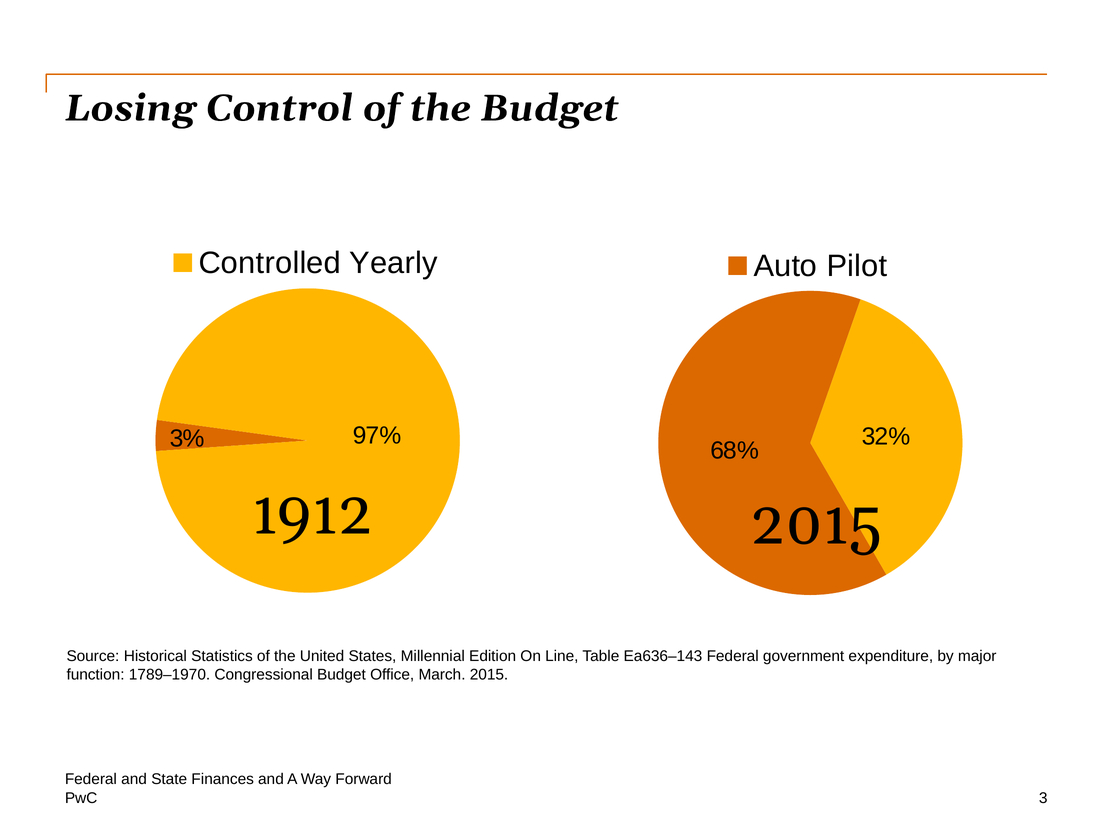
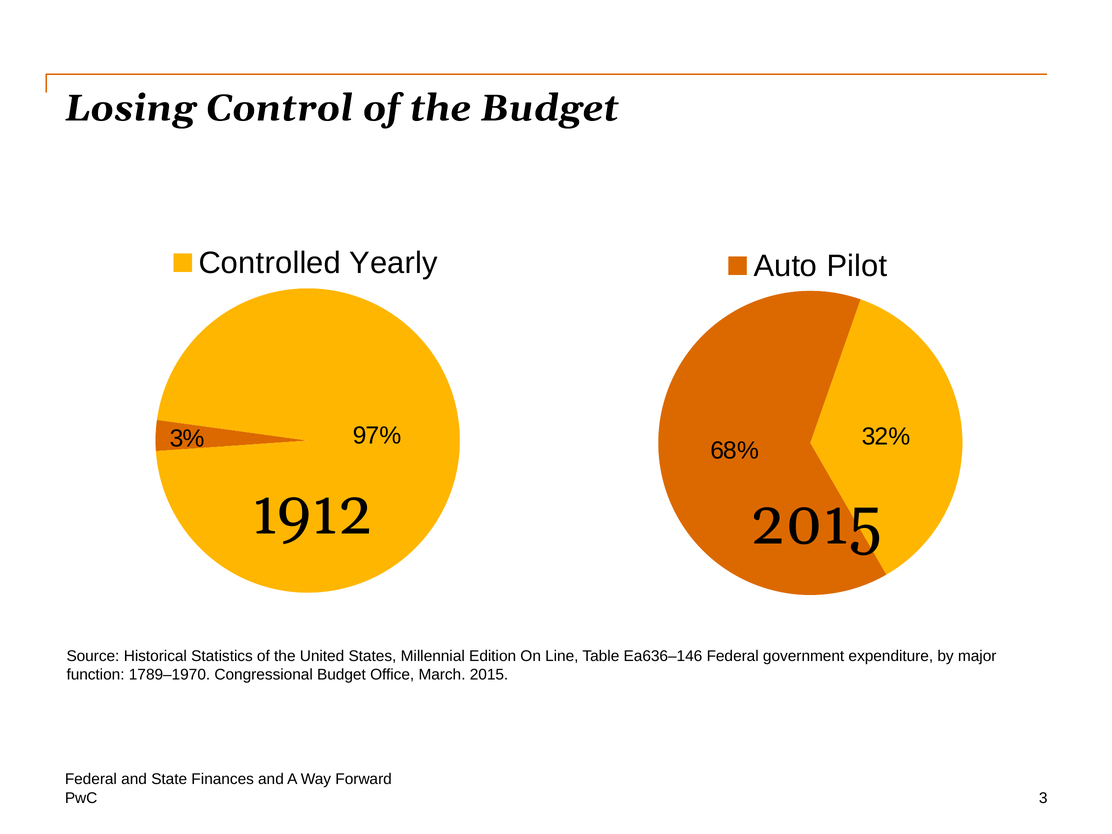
Ea636–143: Ea636–143 -> Ea636–146 (663, 656)
